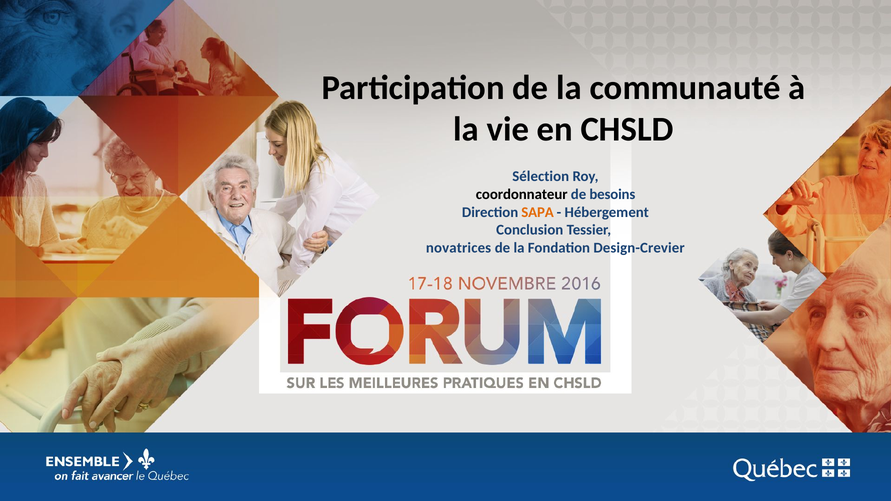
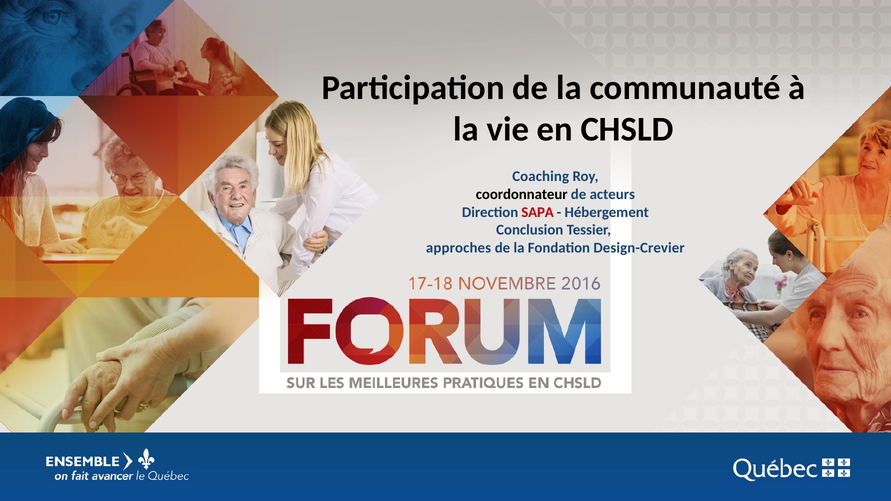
Sélection: Sélection -> Coaching (541, 177)
besoins: besoins -> acteurs (612, 194)
SAPA colour: orange -> red (538, 212)
novatrices: novatrices -> approches (459, 248)
